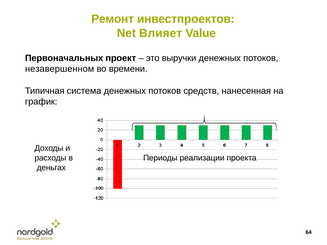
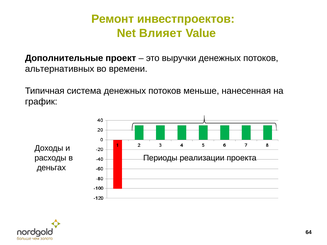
Первоначальных: Первоначальных -> Дополнительные (64, 58)
незавершенном: незавершенном -> альтернативных (60, 69)
средств: средств -> меньше (201, 91)
